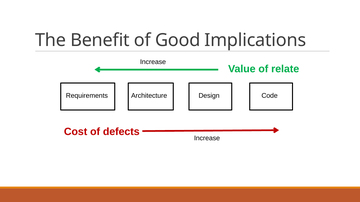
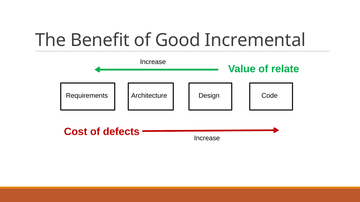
Implications: Implications -> Incremental (255, 40)
